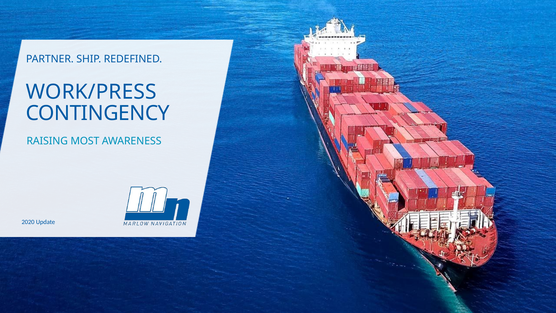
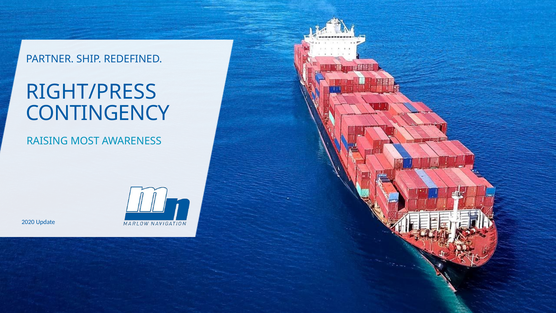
WORK/PRESS: WORK/PRESS -> RIGHT/PRESS (91, 92)
